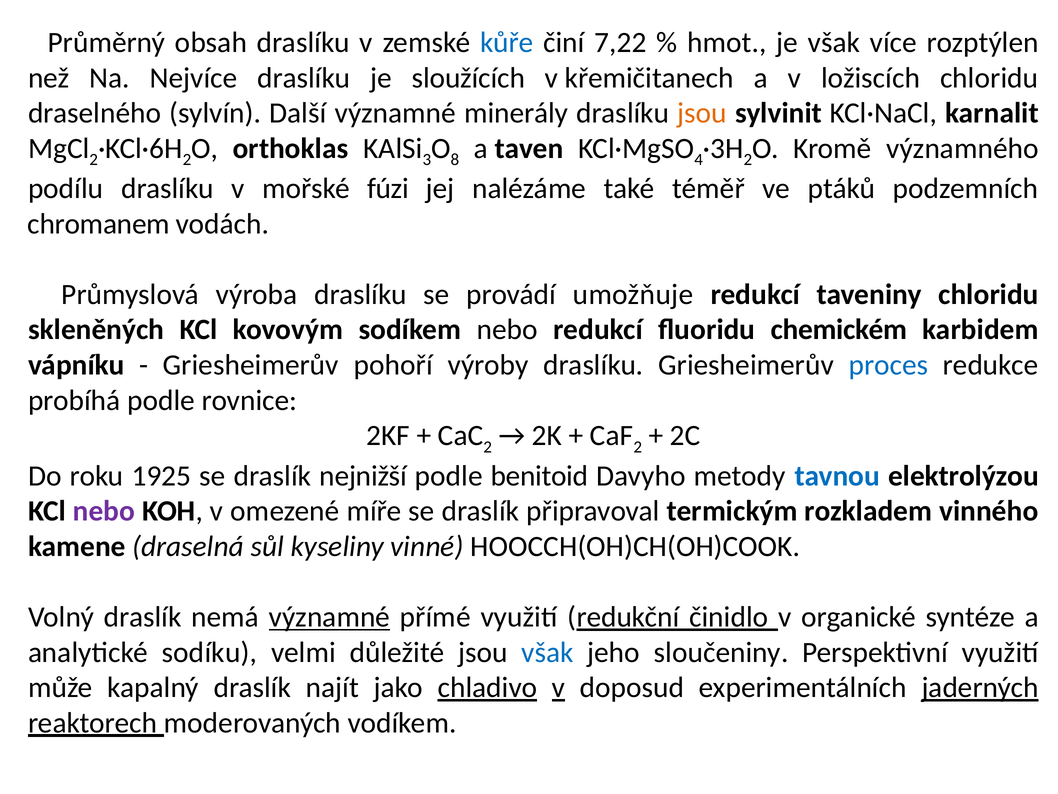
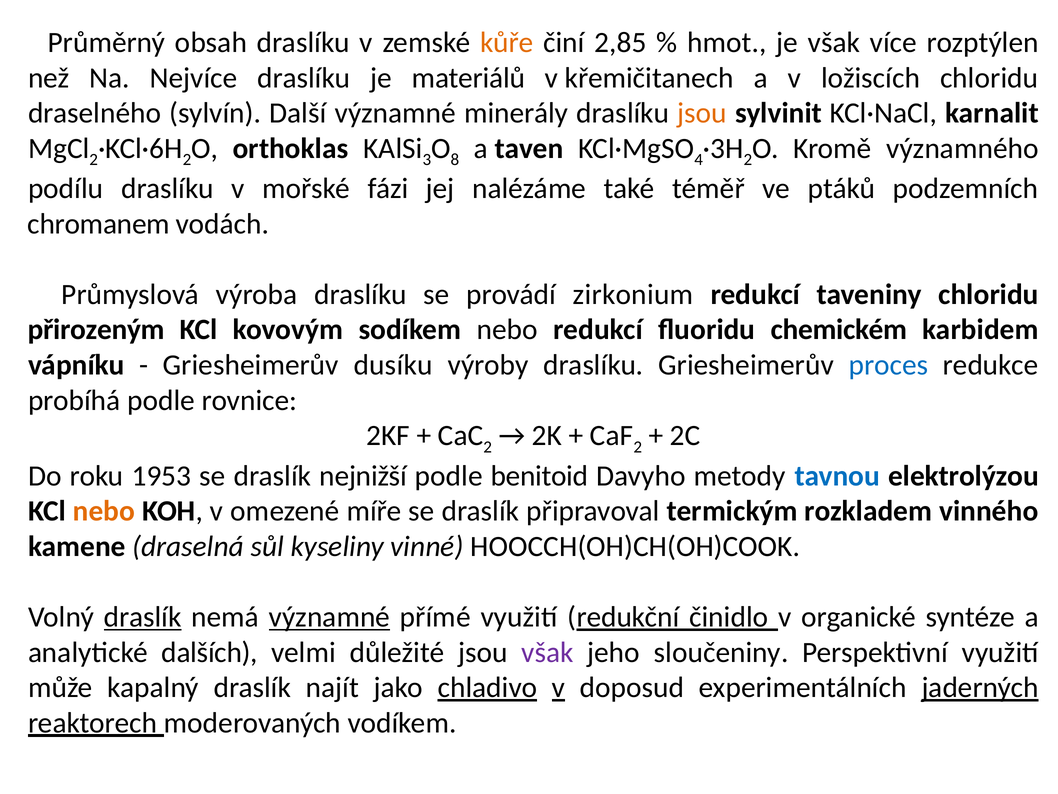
kůře colour: blue -> orange (507, 42)
7,22: 7,22 -> 2,85 (620, 42)
sloužících: sloužících -> materiálů (468, 78)
fúzi: fúzi -> fázi (388, 188)
umožňuje: umožňuje -> zirkonium (633, 294)
skleněných: skleněných -> přirozeným (96, 330)
pohoří: pohoří -> dusíku (393, 365)
1925: 1925 -> 1953 (161, 476)
nebo colour: purple -> orange (104, 511)
draslík underline: none -> present (143, 617)
sodíku: sodíku -> dalších (210, 652)
však colour: blue -> purple (548, 652)
